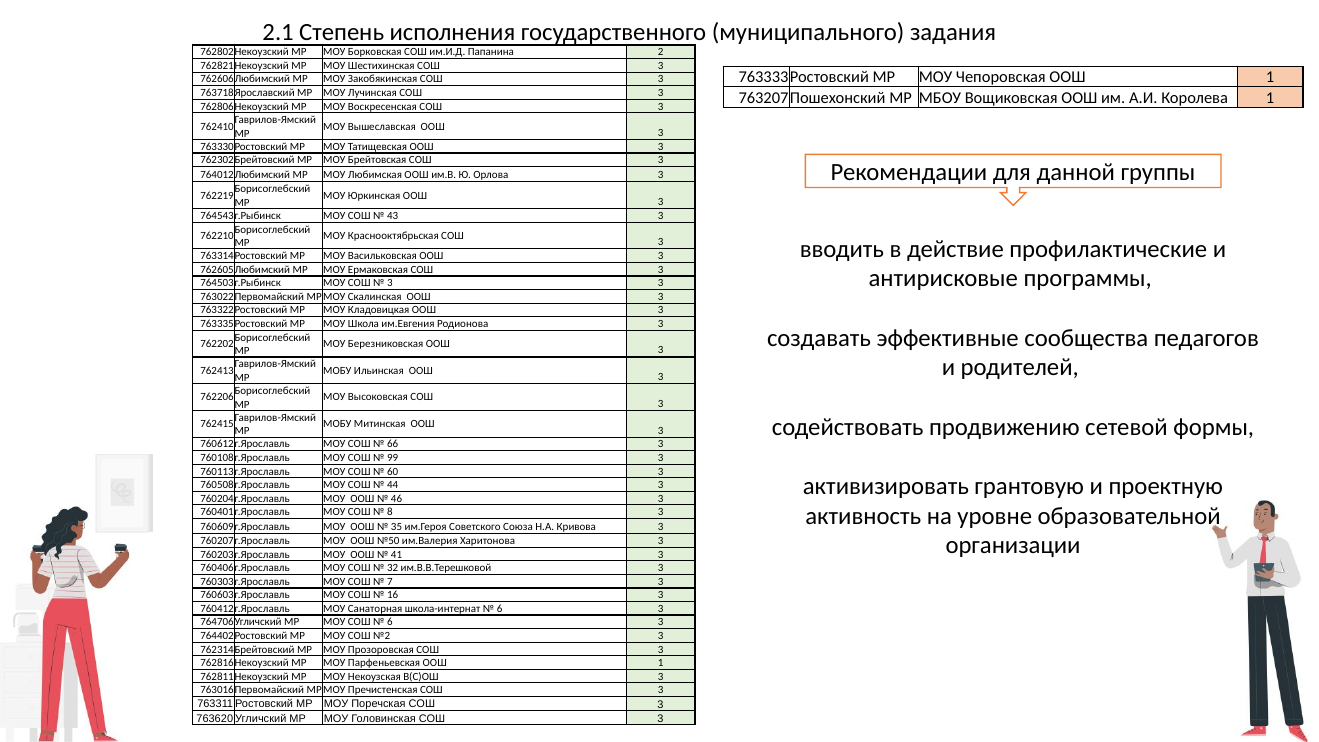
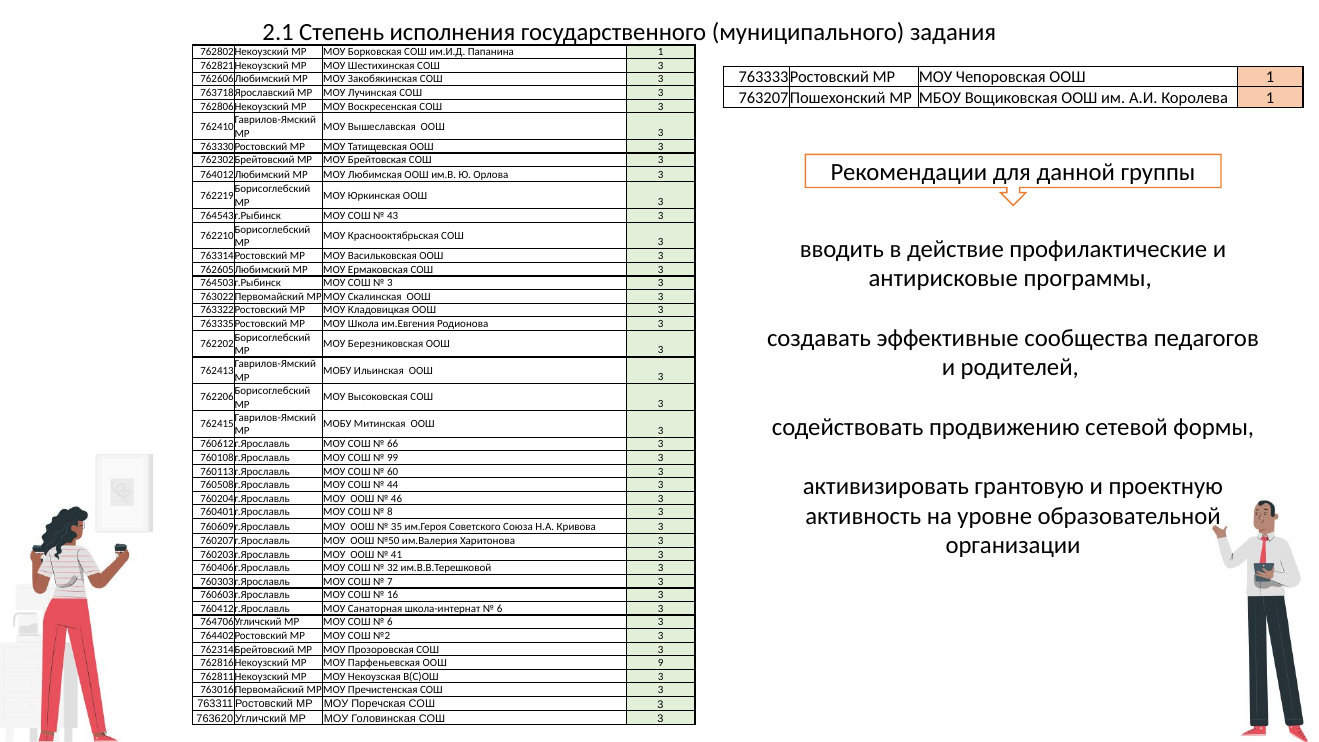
Папанина 2: 2 -> 1 (661, 52)
Парфеньевская ООШ 1: 1 -> 9 (661, 663)
